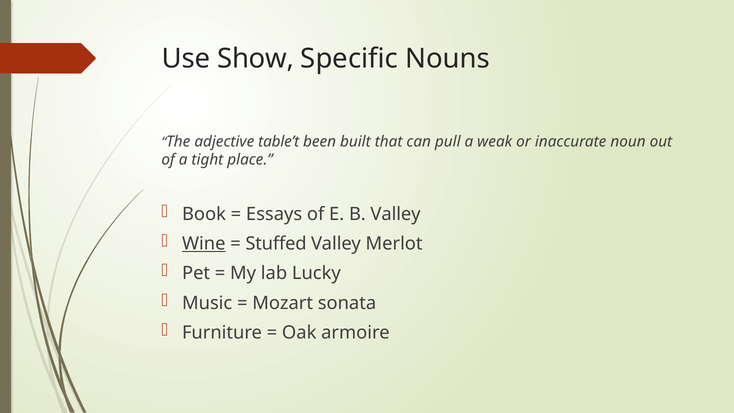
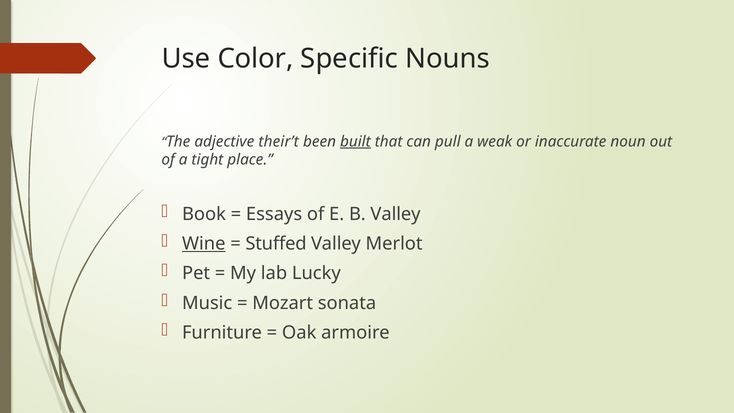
Show: Show -> Color (256, 59)
table’t: table’t -> their’t (279, 141)
built underline: none -> present (355, 141)
